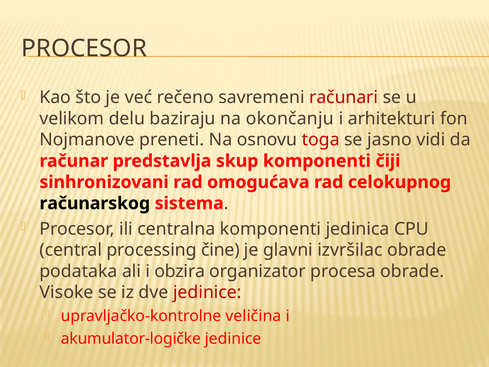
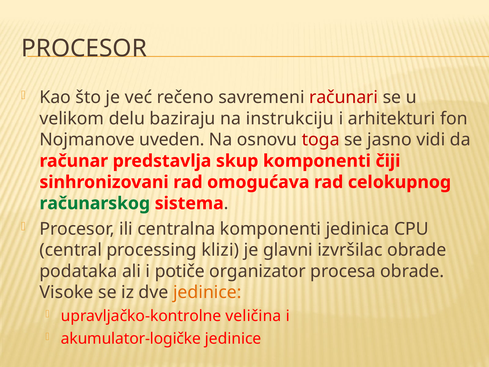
okončanju: okončanju -> instrukciju (290, 119)
preneti: preneti -> uveden (172, 140)
računarskog colour: black -> green (95, 203)
čine: čine -> klizi (220, 250)
obzira: obzira -> potiče (180, 271)
jedinice colour: red -> orange (207, 292)
